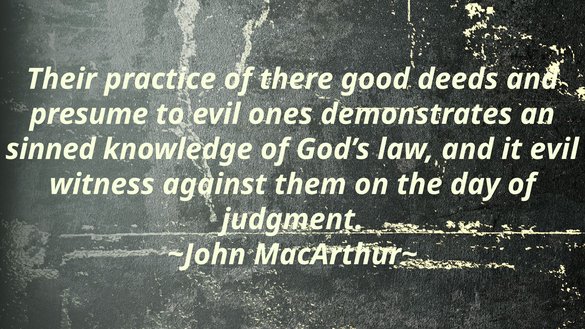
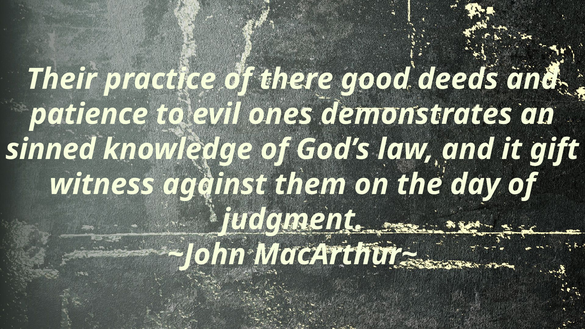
presume: presume -> patience (89, 114)
it evil: evil -> gift (554, 149)
